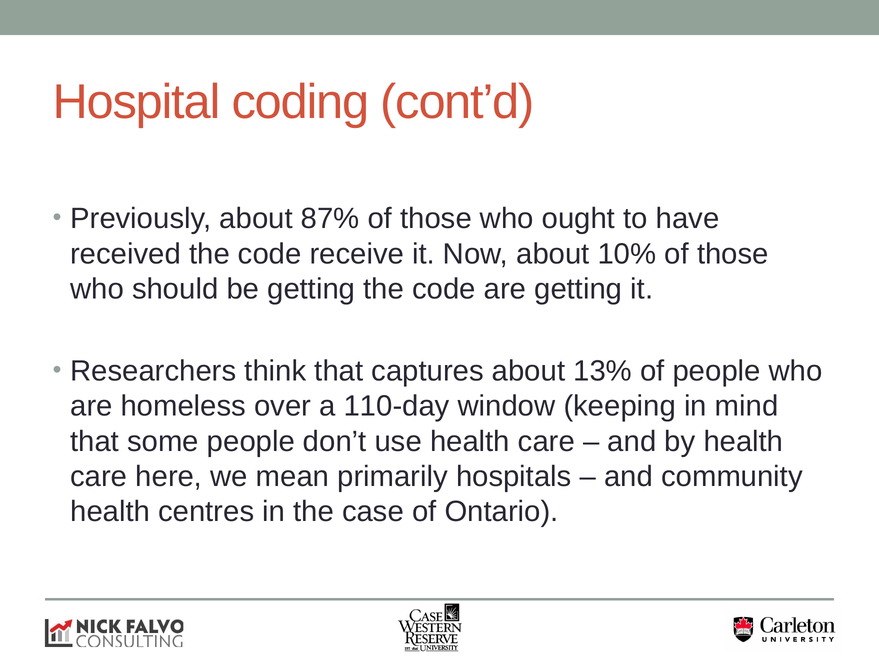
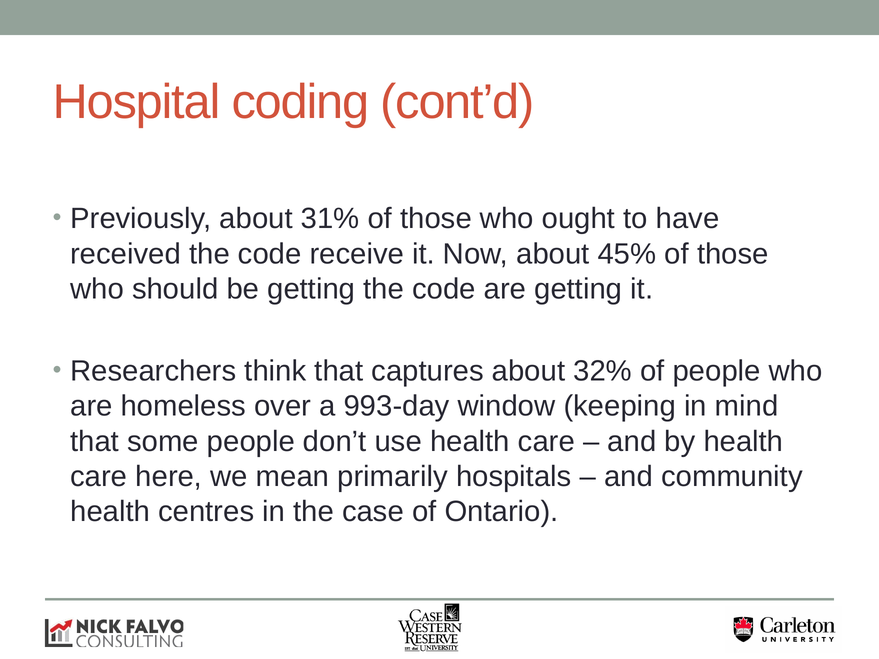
87%: 87% -> 31% (330, 219)
10%: 10% -> 45% (627, 254)
13%: 13% -> 32% (603, 371)
110-day: 110-day -> 993-day (397, 406)
